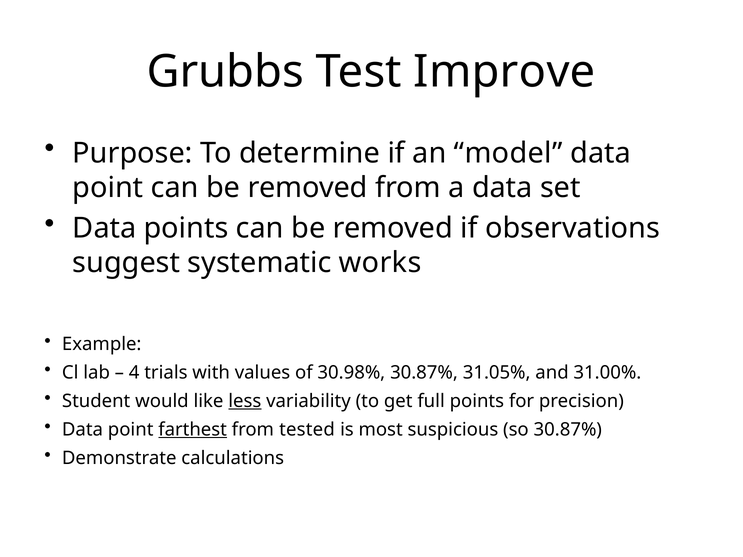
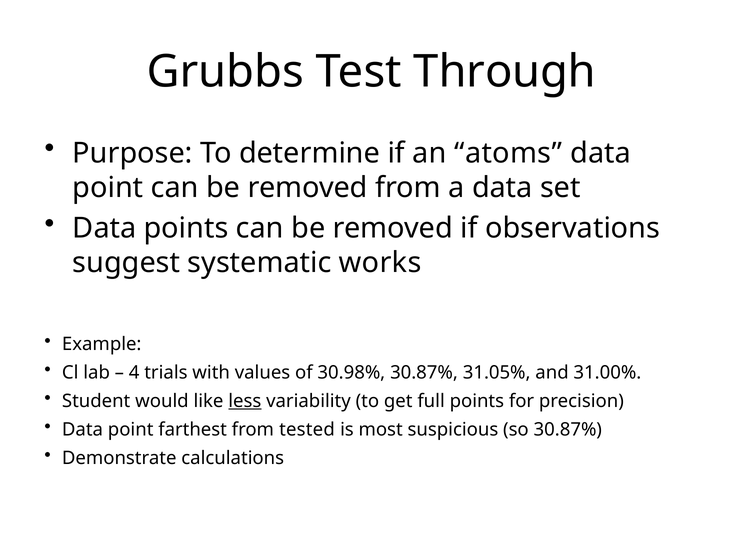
Improve: Improve -> Through (505, 72)
model: model -> atoms (508, 153)
farthest underline: present -> none (193, 430)
